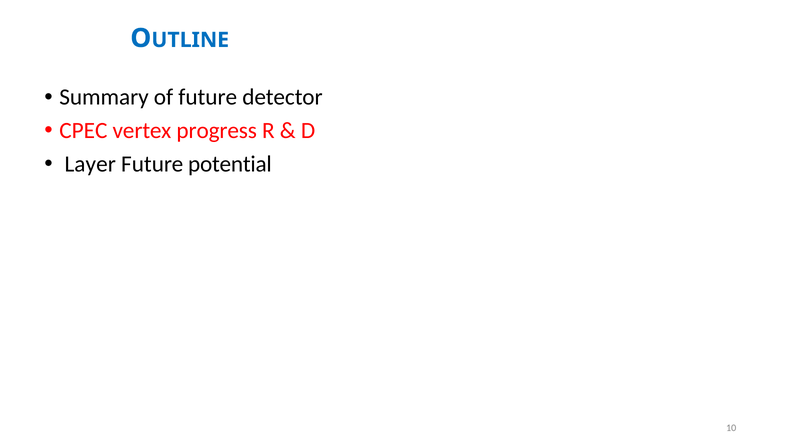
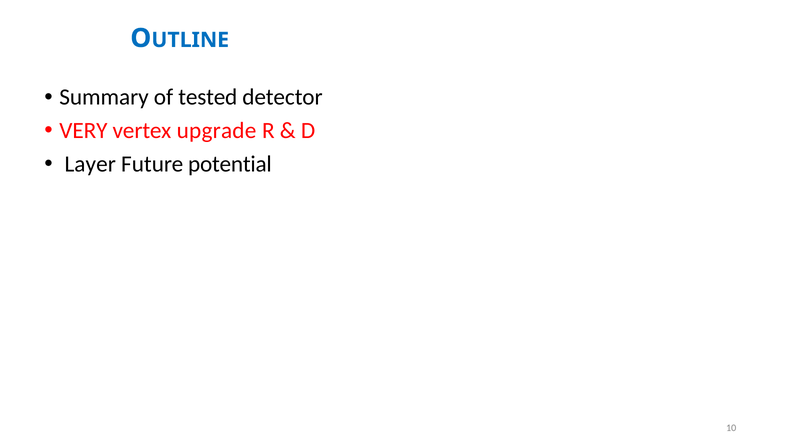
of future: future -> tested (208, 97)
CPEC: CPEC -> VERY (83, 131)
progress: progress -> upgrade (217, 131)
